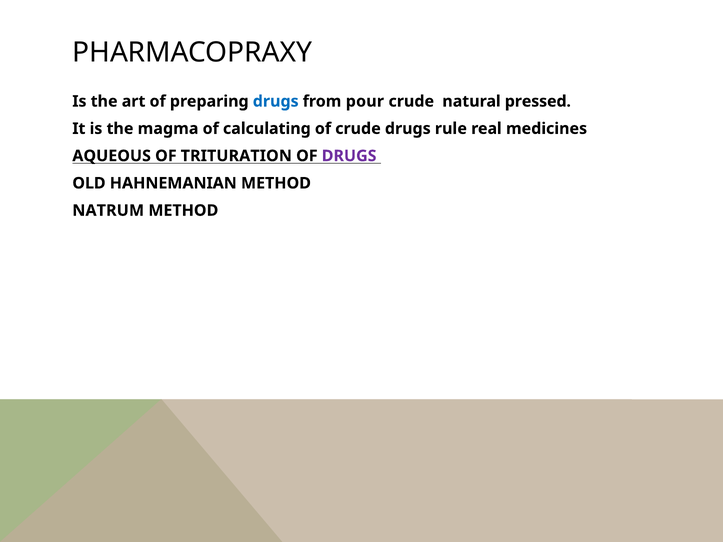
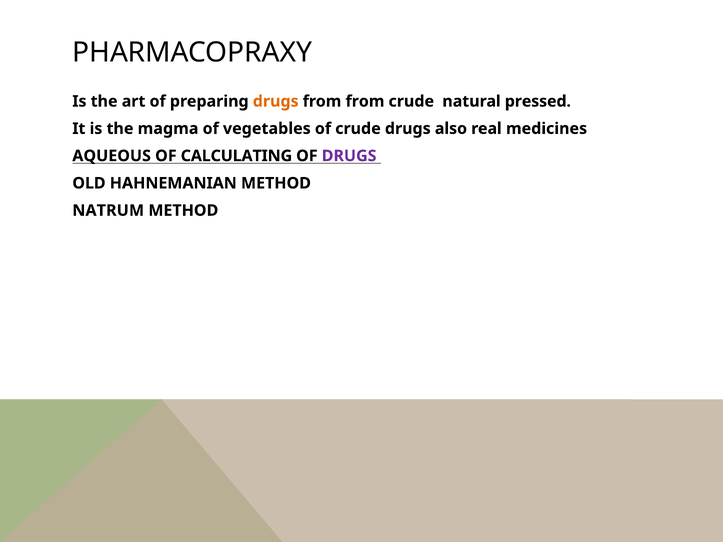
drugs colour: blue -> orange (276, 101)
from pour: pour -> from (365, 101)
calculating: calculating -> vegetables (267, 129)
rule: rule -> also (451, 129)
TRITURATION: TRITURATION -> CALCULATING (236, 156)
